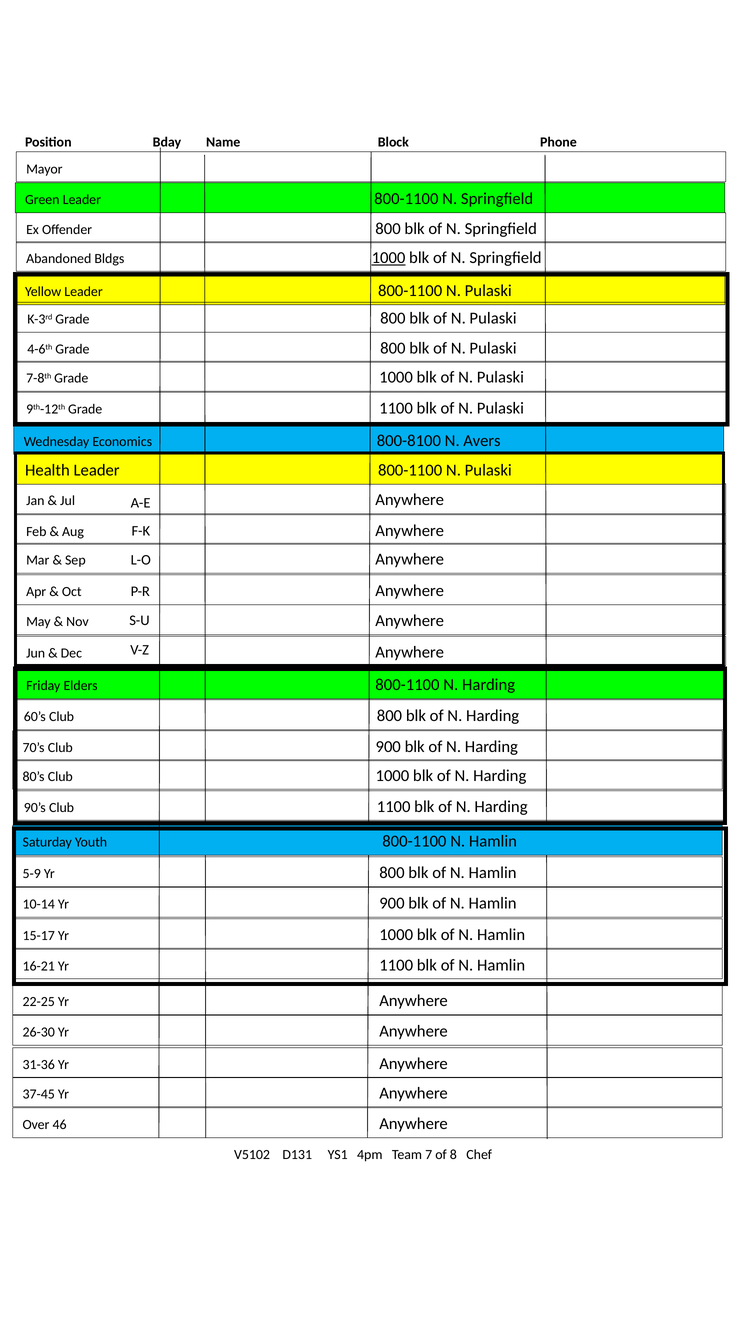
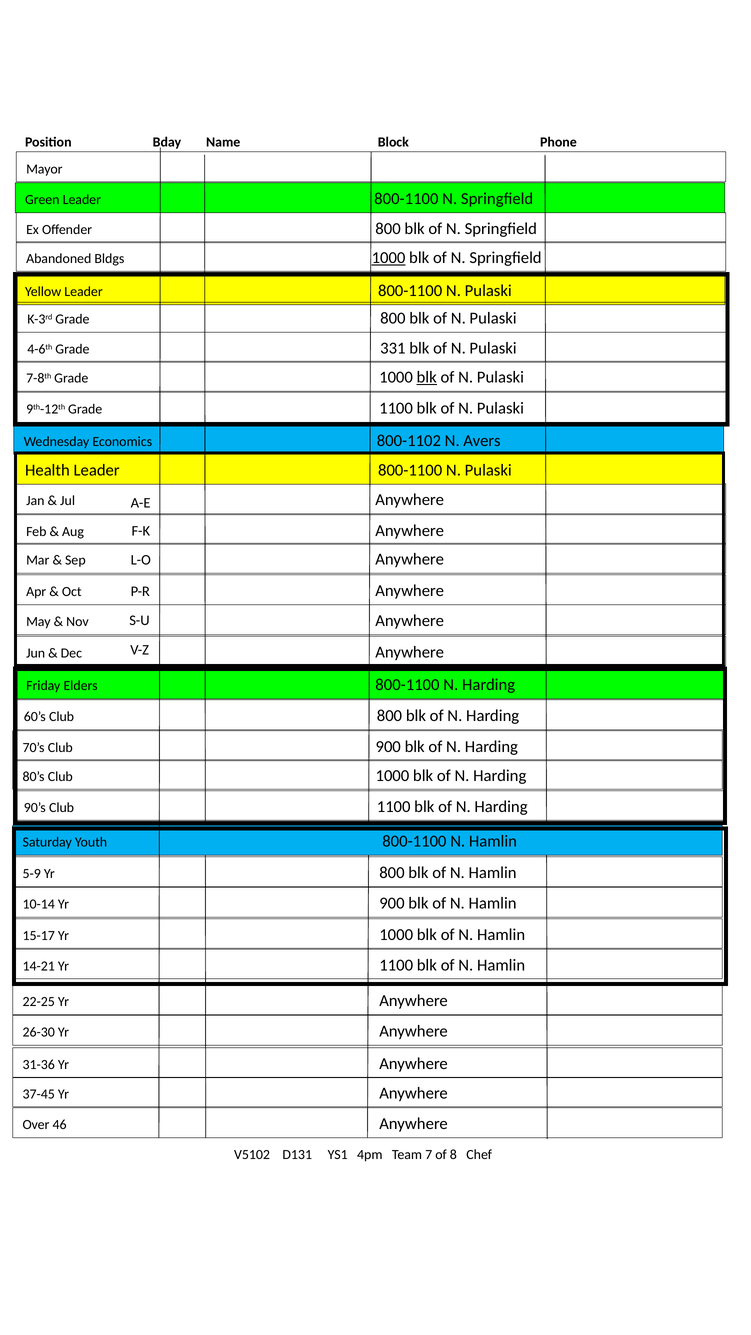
4-6th Grade 800: 800 -> 331 (393, 348)
blk underline: none -> present (427, 377)
800-8100: 800-8100 -> 800-1102 (409, 441)
16-21: 16-21 -> 14-21 (39, 966)
